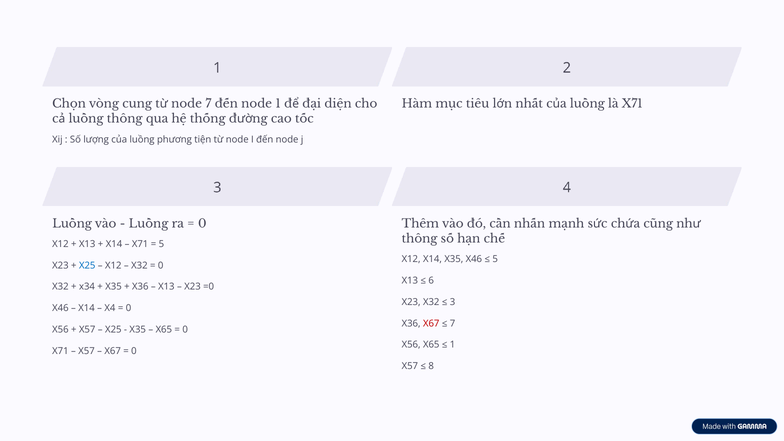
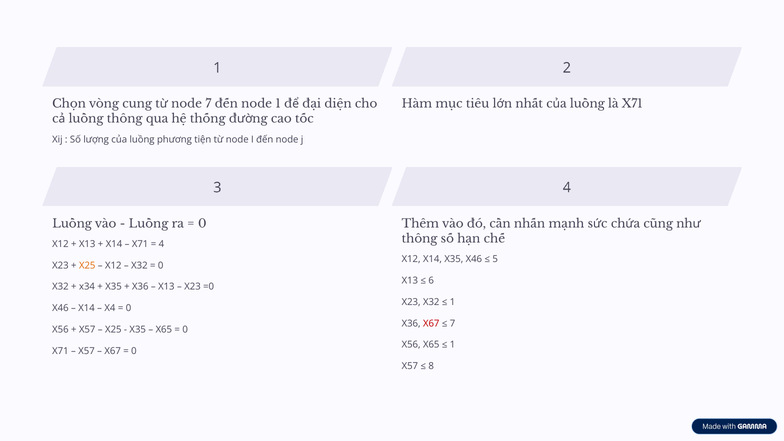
5: 5 -> 4 (161, 244)
X25 colour: blue -> orange (87, 265)
3: 3 -> 1 (453, 302)
